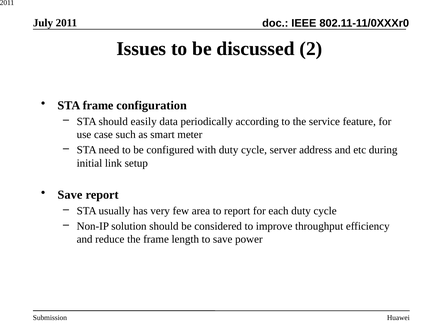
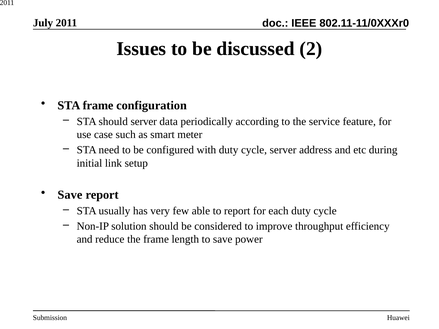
should easily: easily -> server (144, 122)
area: area -> able (201, 211)
